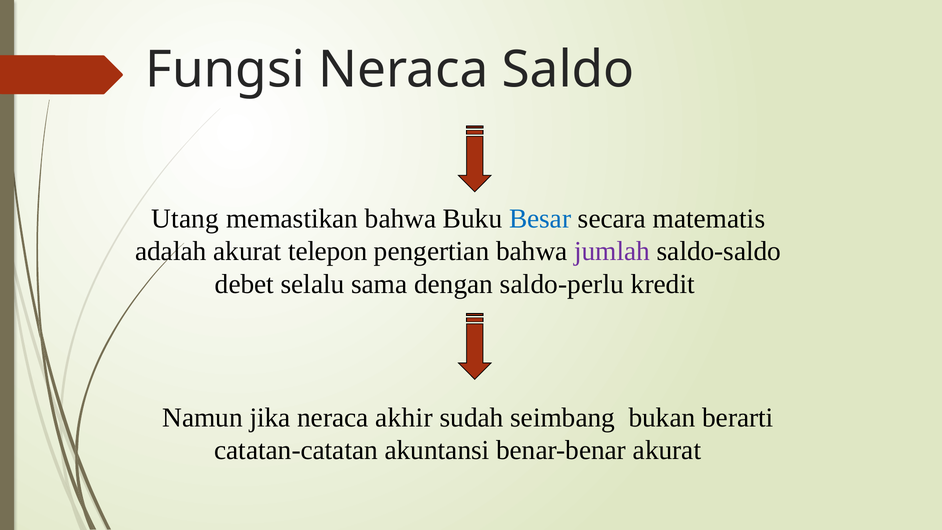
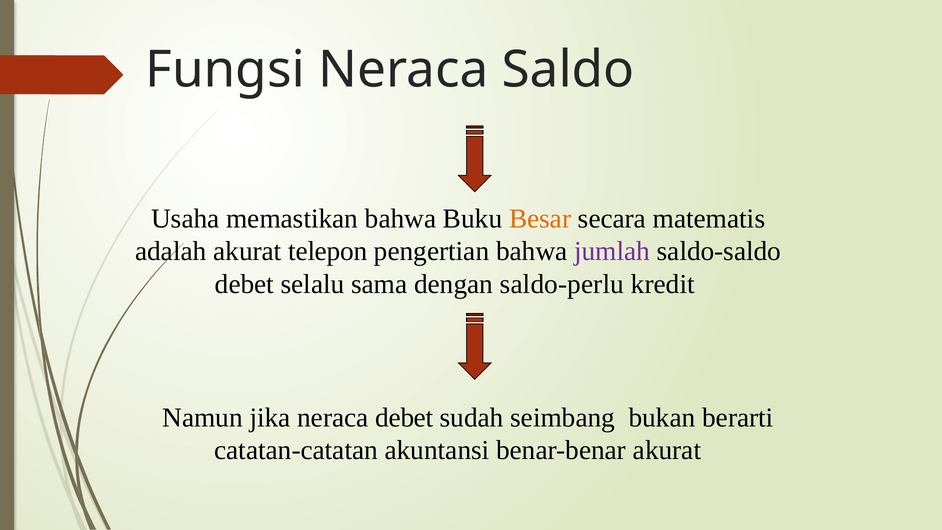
Utang: Utang -> Usaha (185, 218)
Besar colour: blue -> orange (540, 218)
neraca akhir: akhir -> debet (404, 417)
